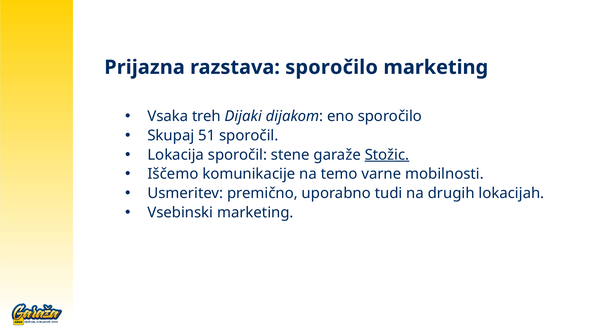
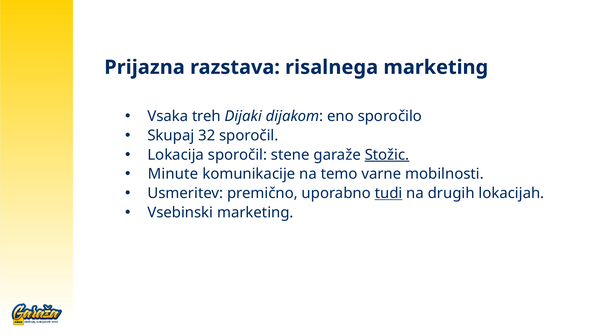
razstava sporočilo: sporočilo -> risalnega (332, 67)
51: 51 -> 32 (207, 136)
Iščemo: Iščemo -> Minute (173, 174)
tudi underline: none -> present (389, 193)
